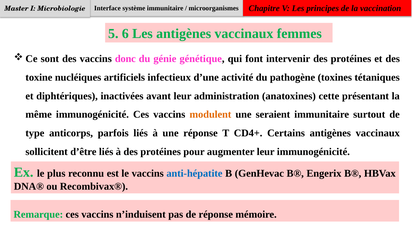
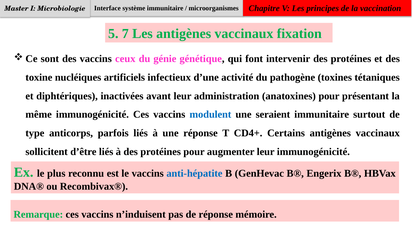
6: 6 -> 7 (125, 34)
femmes: femmes -> fixation (299, 34)
donc: donc -> ceux (125, 59)
anatoxines cette: cette -> pour (329, 96)
modulent colour: orange -> blue (210, 114)
